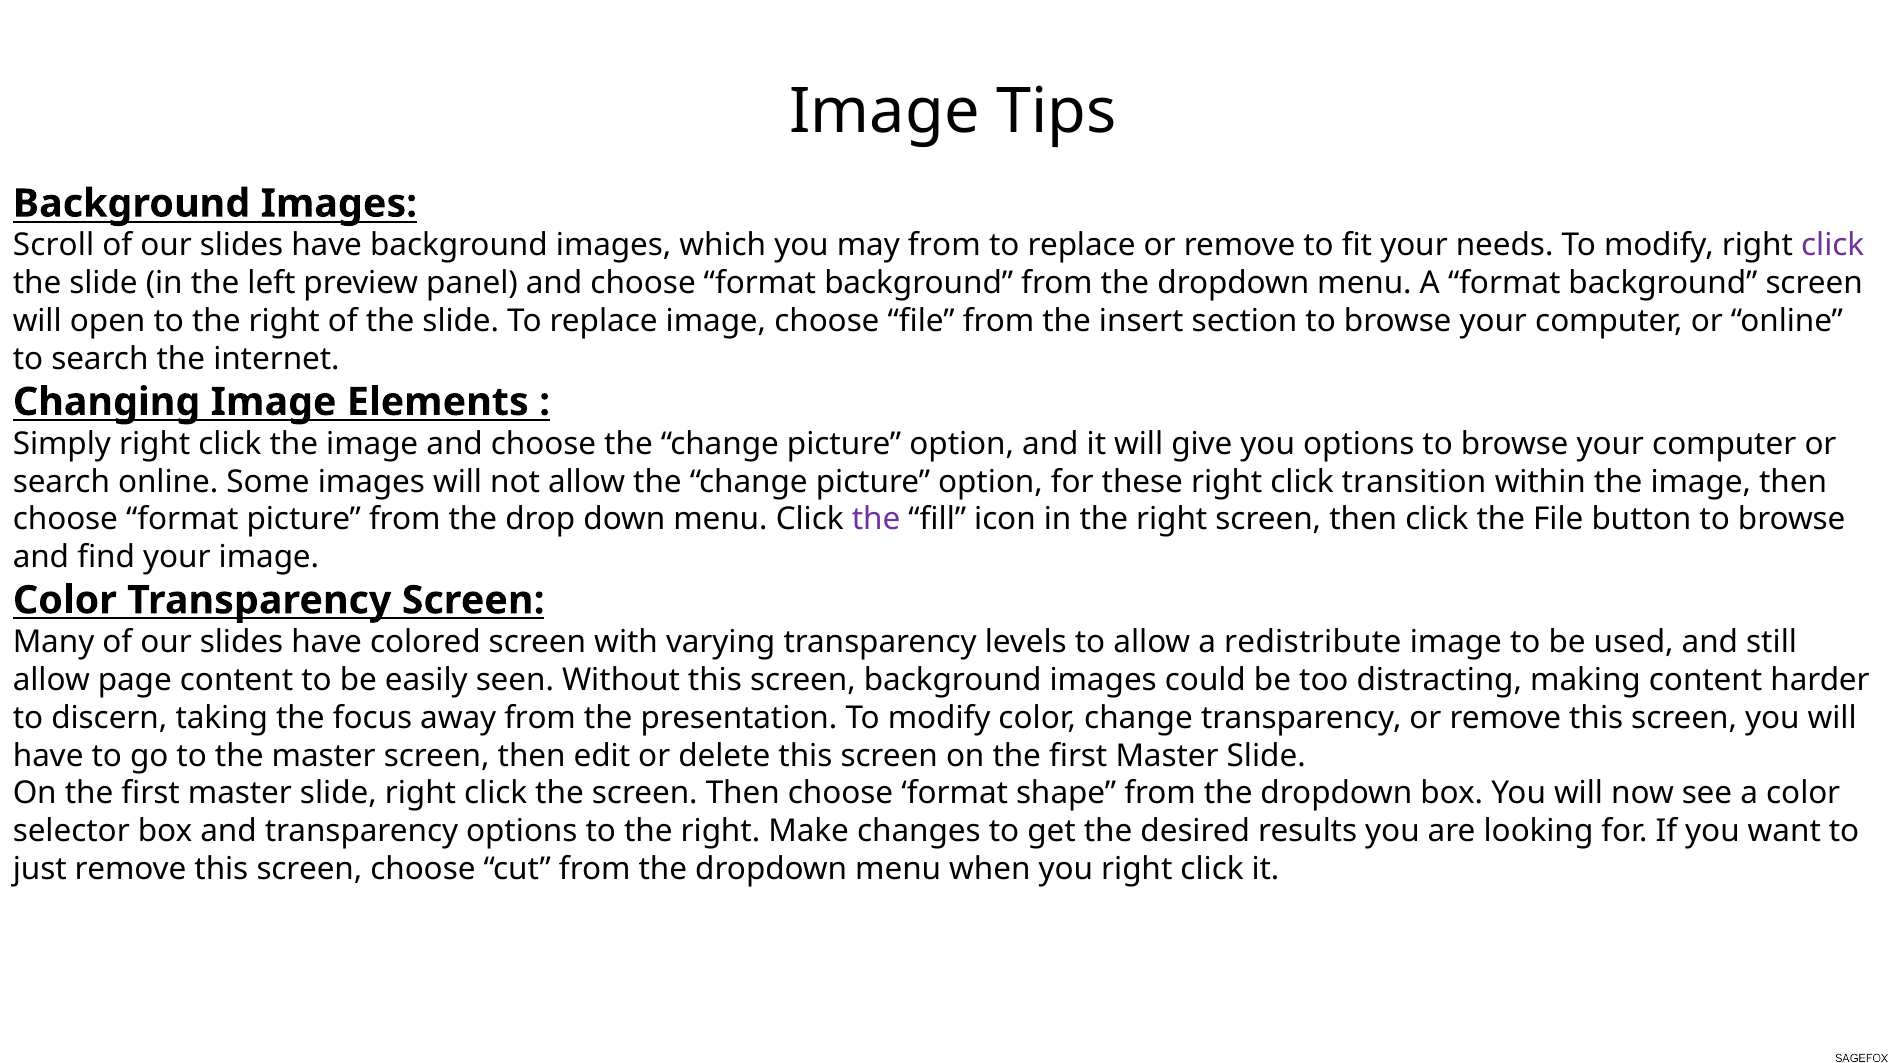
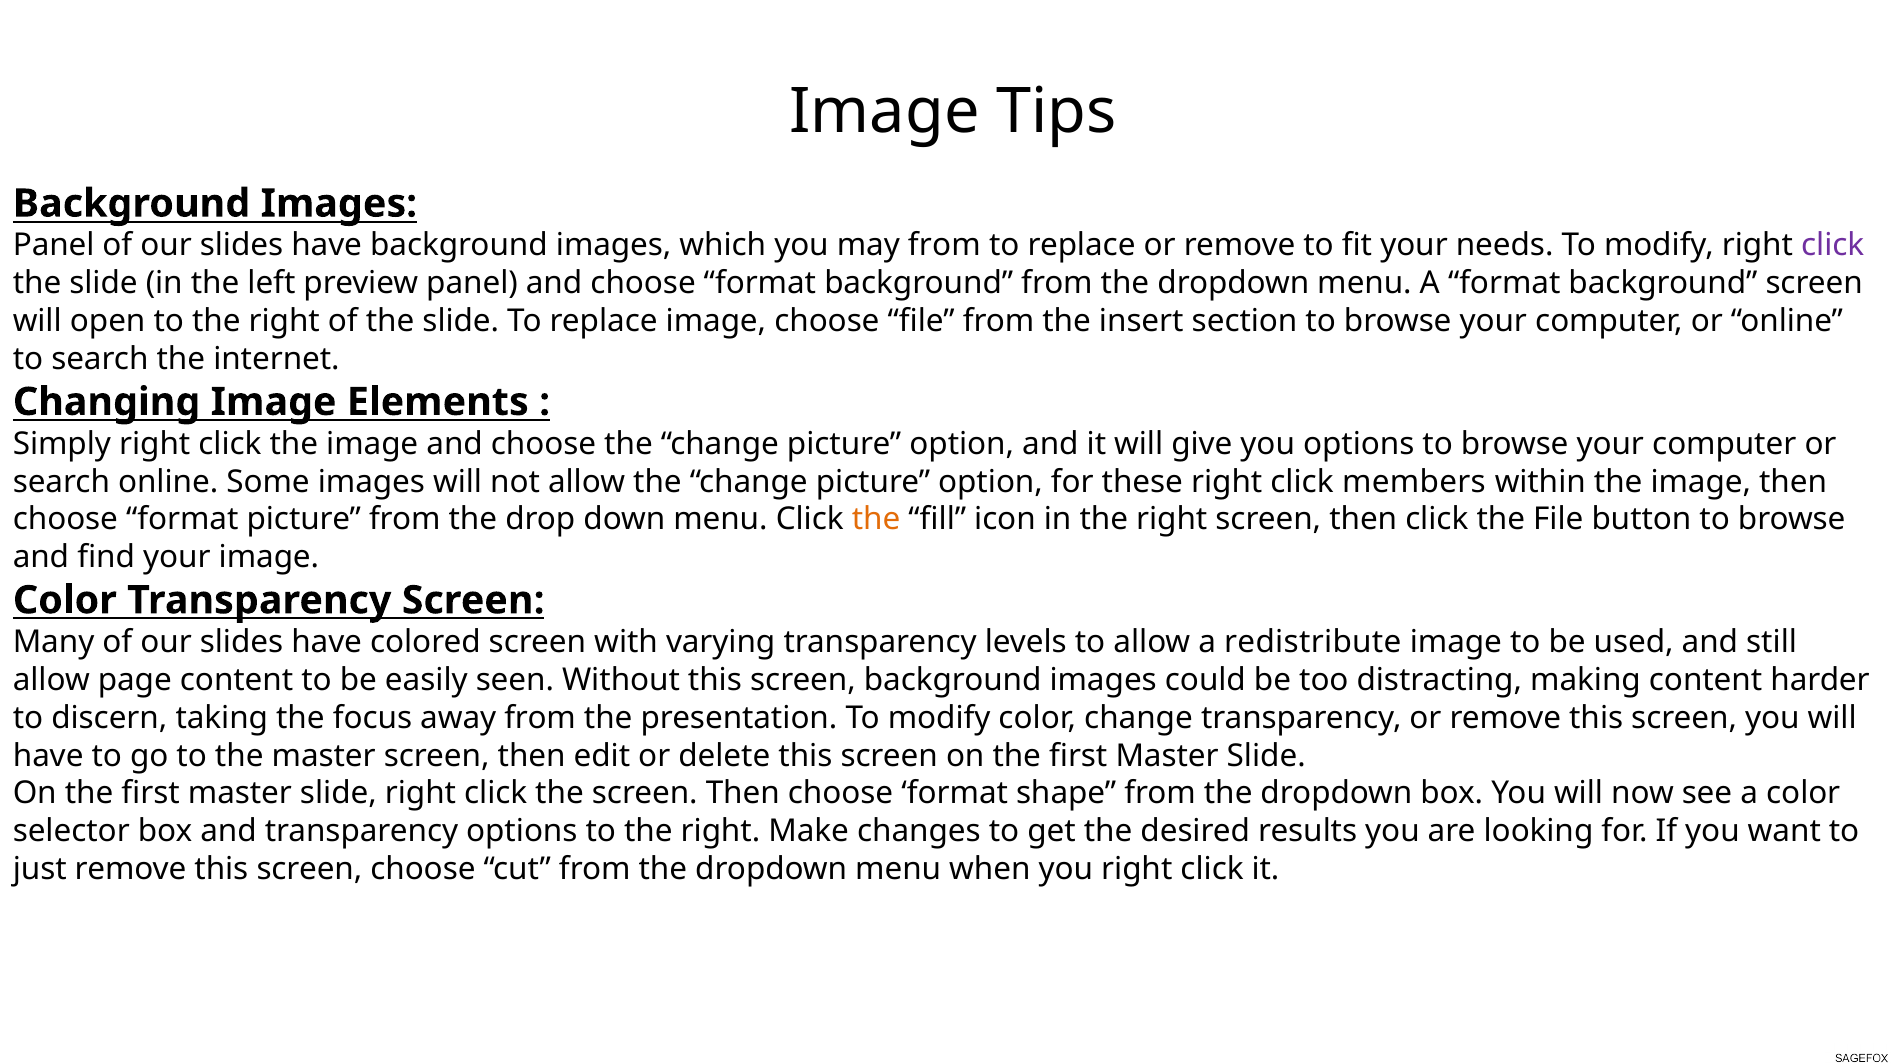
Scroll: Scroll -> Panel (54, 246)
transition: transition -> members (1414, 482)
the colour: purple -> orange (876, 520)
